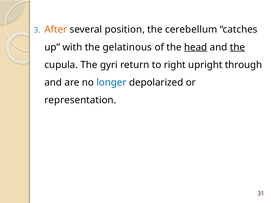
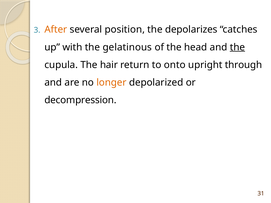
cerebellum: cerebellum -> depolarizes (191, 30)
head underline: present -> none (196, 47)
gyri: gyri -> hair (109, 65)
right: right -> onto (175, 65)
longer colour: blue -> orange (112, 83)
representation: representation -> decompression (80, 100)
